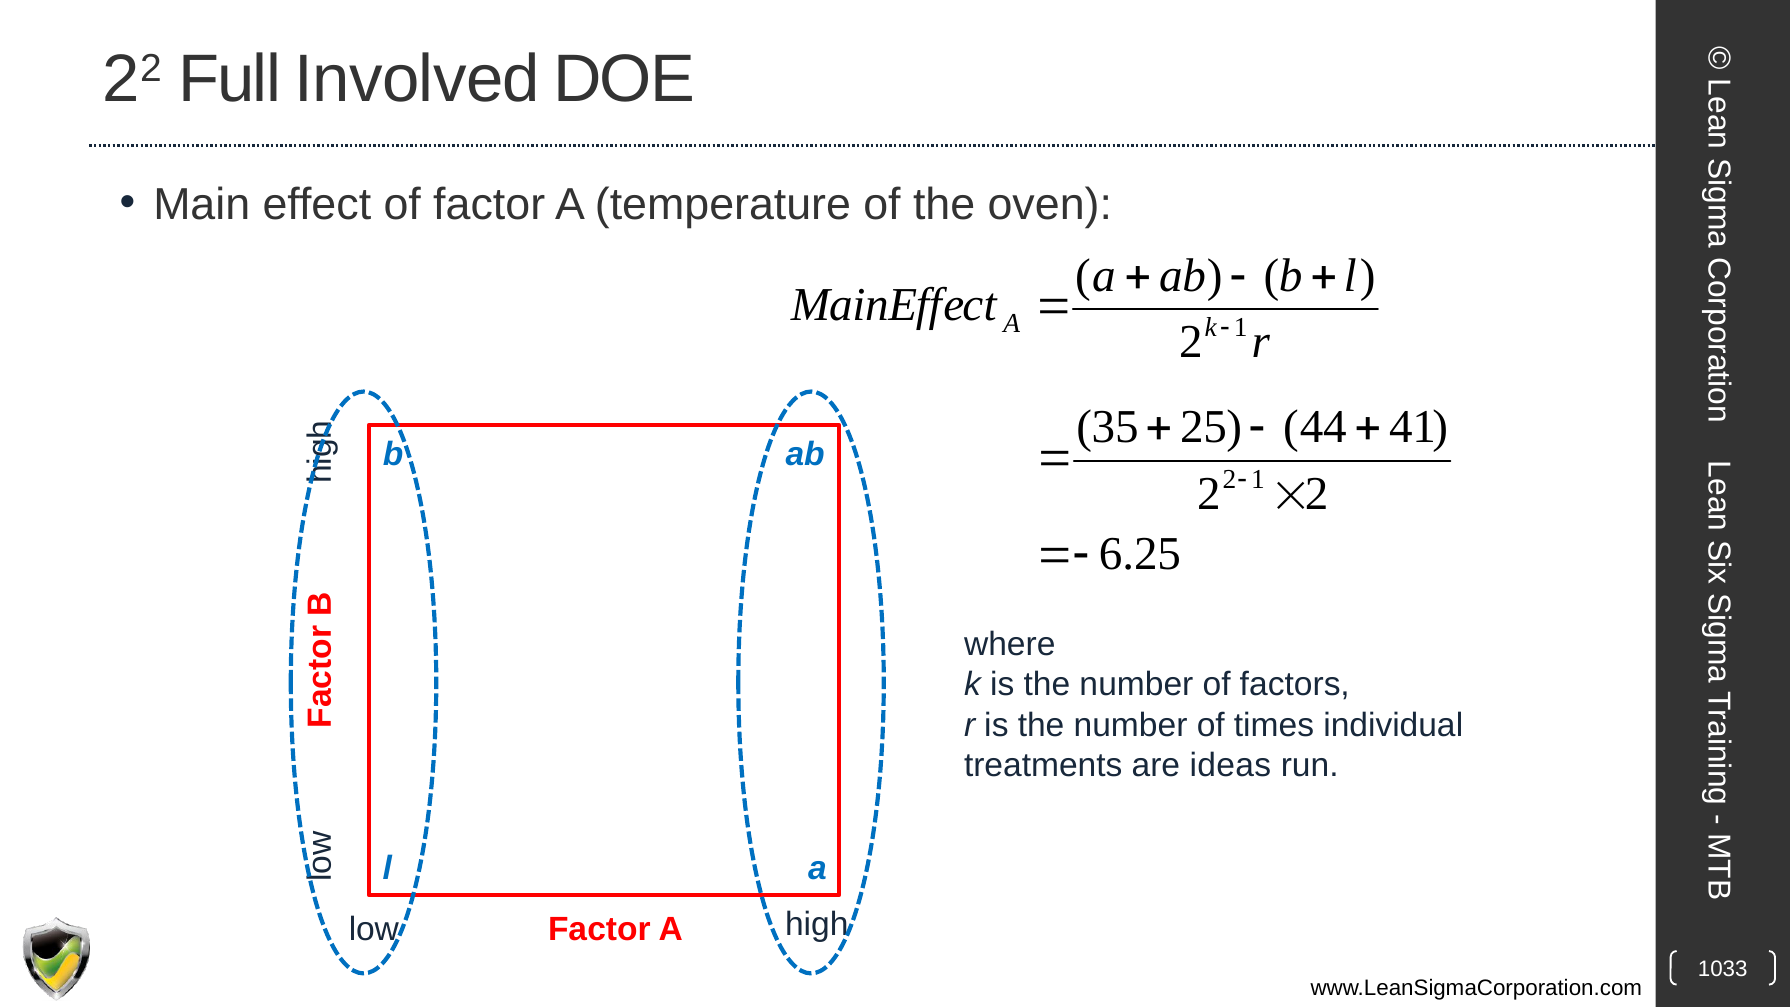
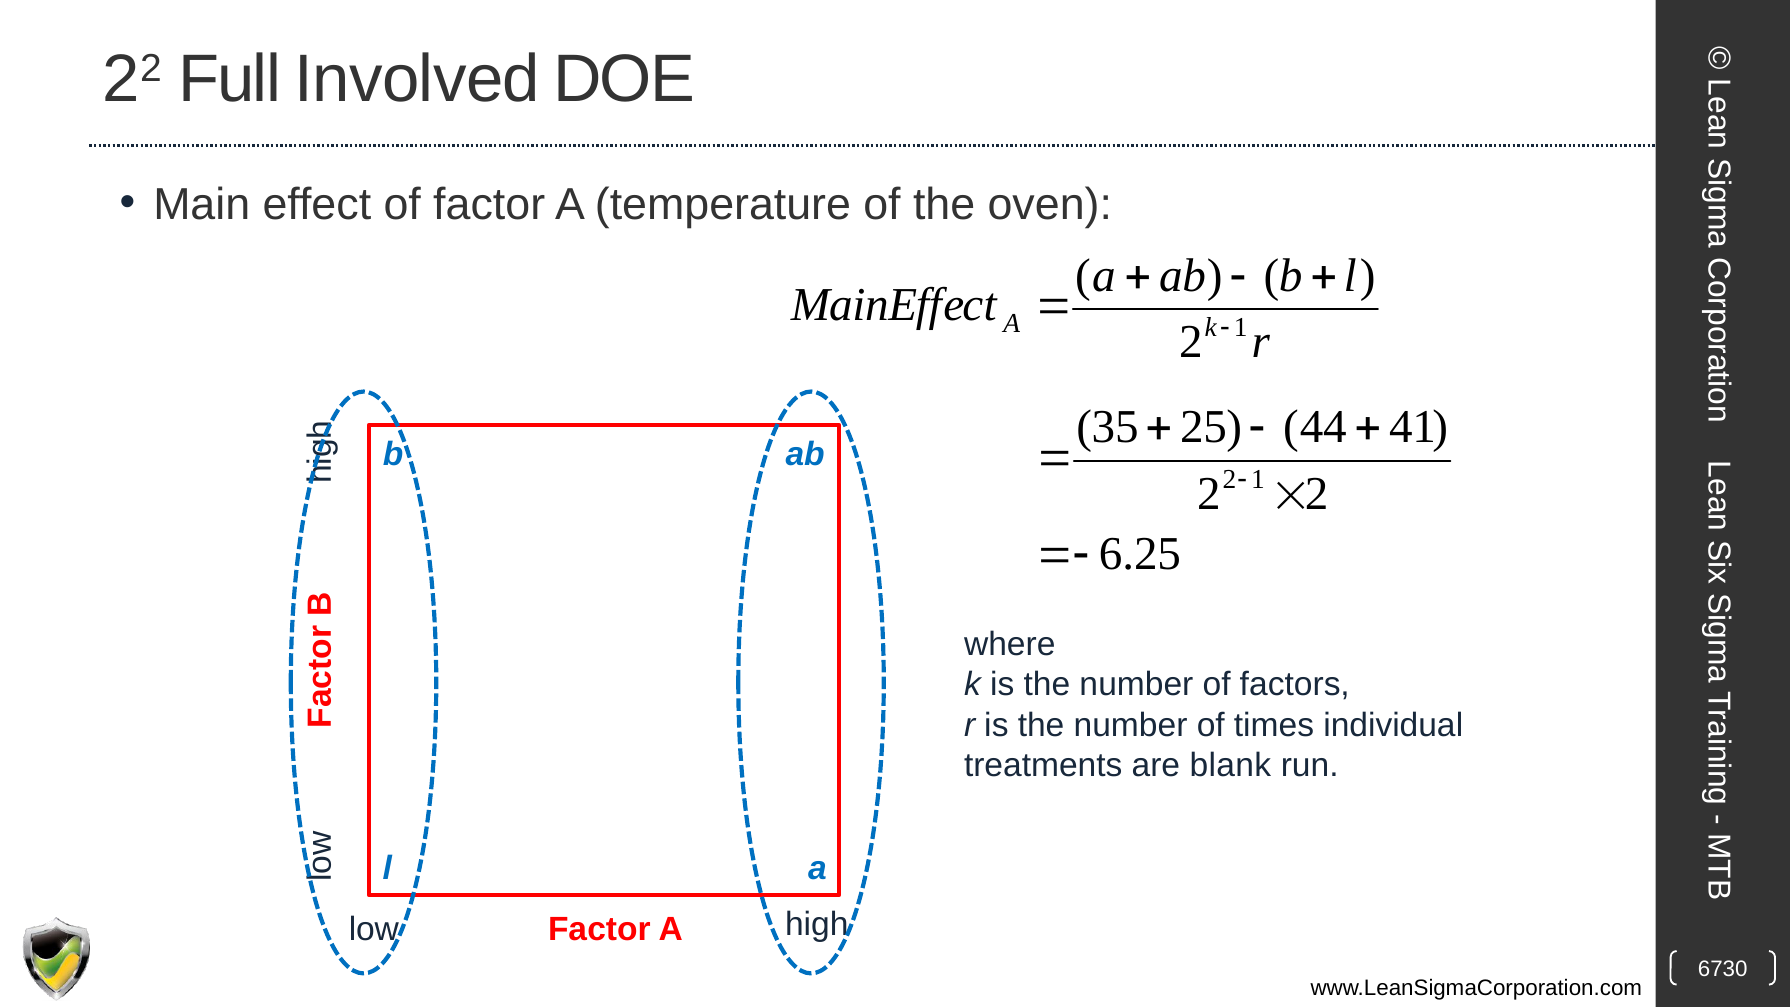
ideas: ideas -> blank (1230, 765)
1033: 1033 -> 6730 (1723, 969)
